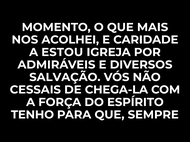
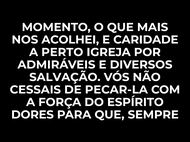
ESTOU: ESTOU -> PERTO (62, 52)
CHEGA-LA: CHEGA-LA -> PECAR-LA (116, 90)
TENHO: TENHO -> DORES (32, 115)
